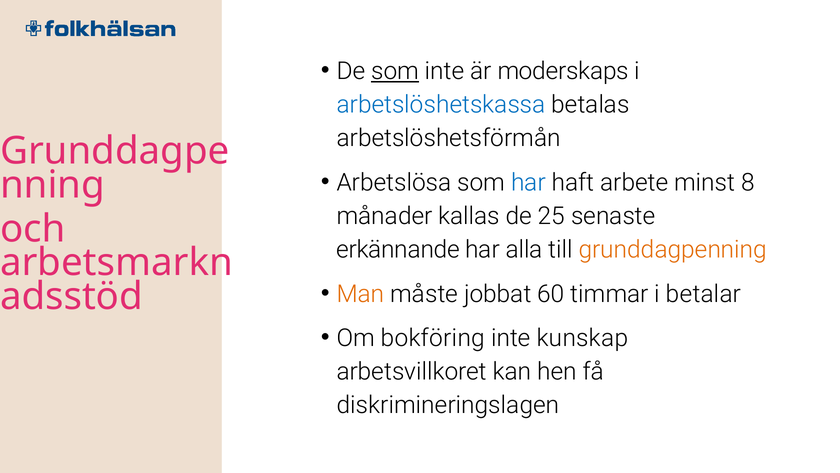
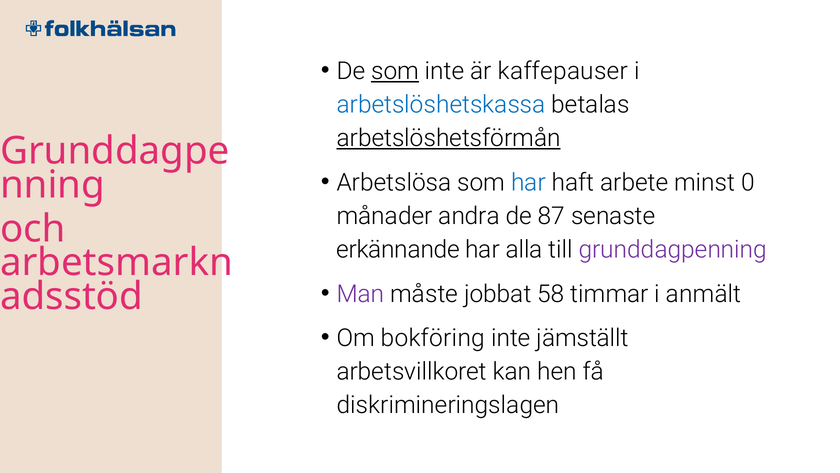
moderskaps: moderskaps -> kaffepauser (563, 71)
arbetslöshetsförmån underline: none -> present (449, 138)
8: 8 -> 0 (748, 182)
kallas: kallas -> andra (469, 216)
25: 25 -> 87 (551, 216)
grunddagpenning colour: orange -> purple (673, 250)
Man colour: orange -> purple (361, 294)
60: 60 -> 58 (551, 294)
betalar: betalar -> anmält (704, 294)
kunskap: kunskap -> jämställt (583, 338)
